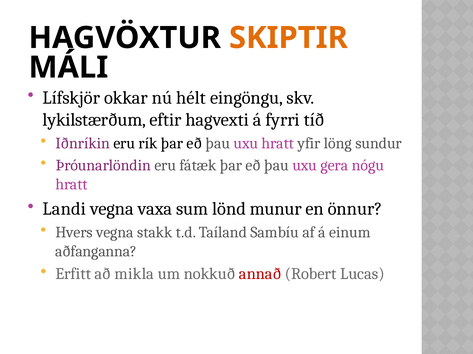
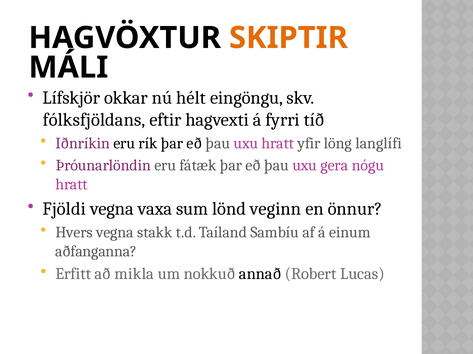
lykilstærðum: lykilstærðum -> fólksfjöldans (94, 120)
sundur: sundur -> langlífi (379, 144)
Landi: Landi -> Fjöldi (64, 209)
munur: munur -> veginn (276, 209)
annað colour: red -> black (260, 274)
